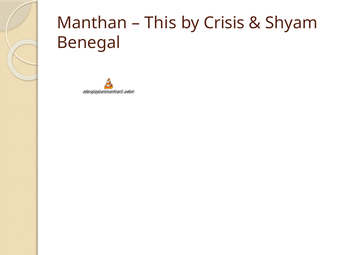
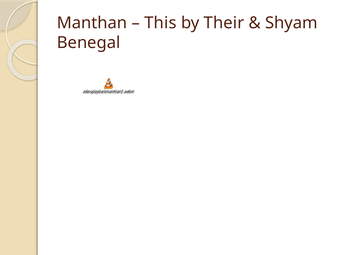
Crisis: Crisis -> Their (224, 23)
